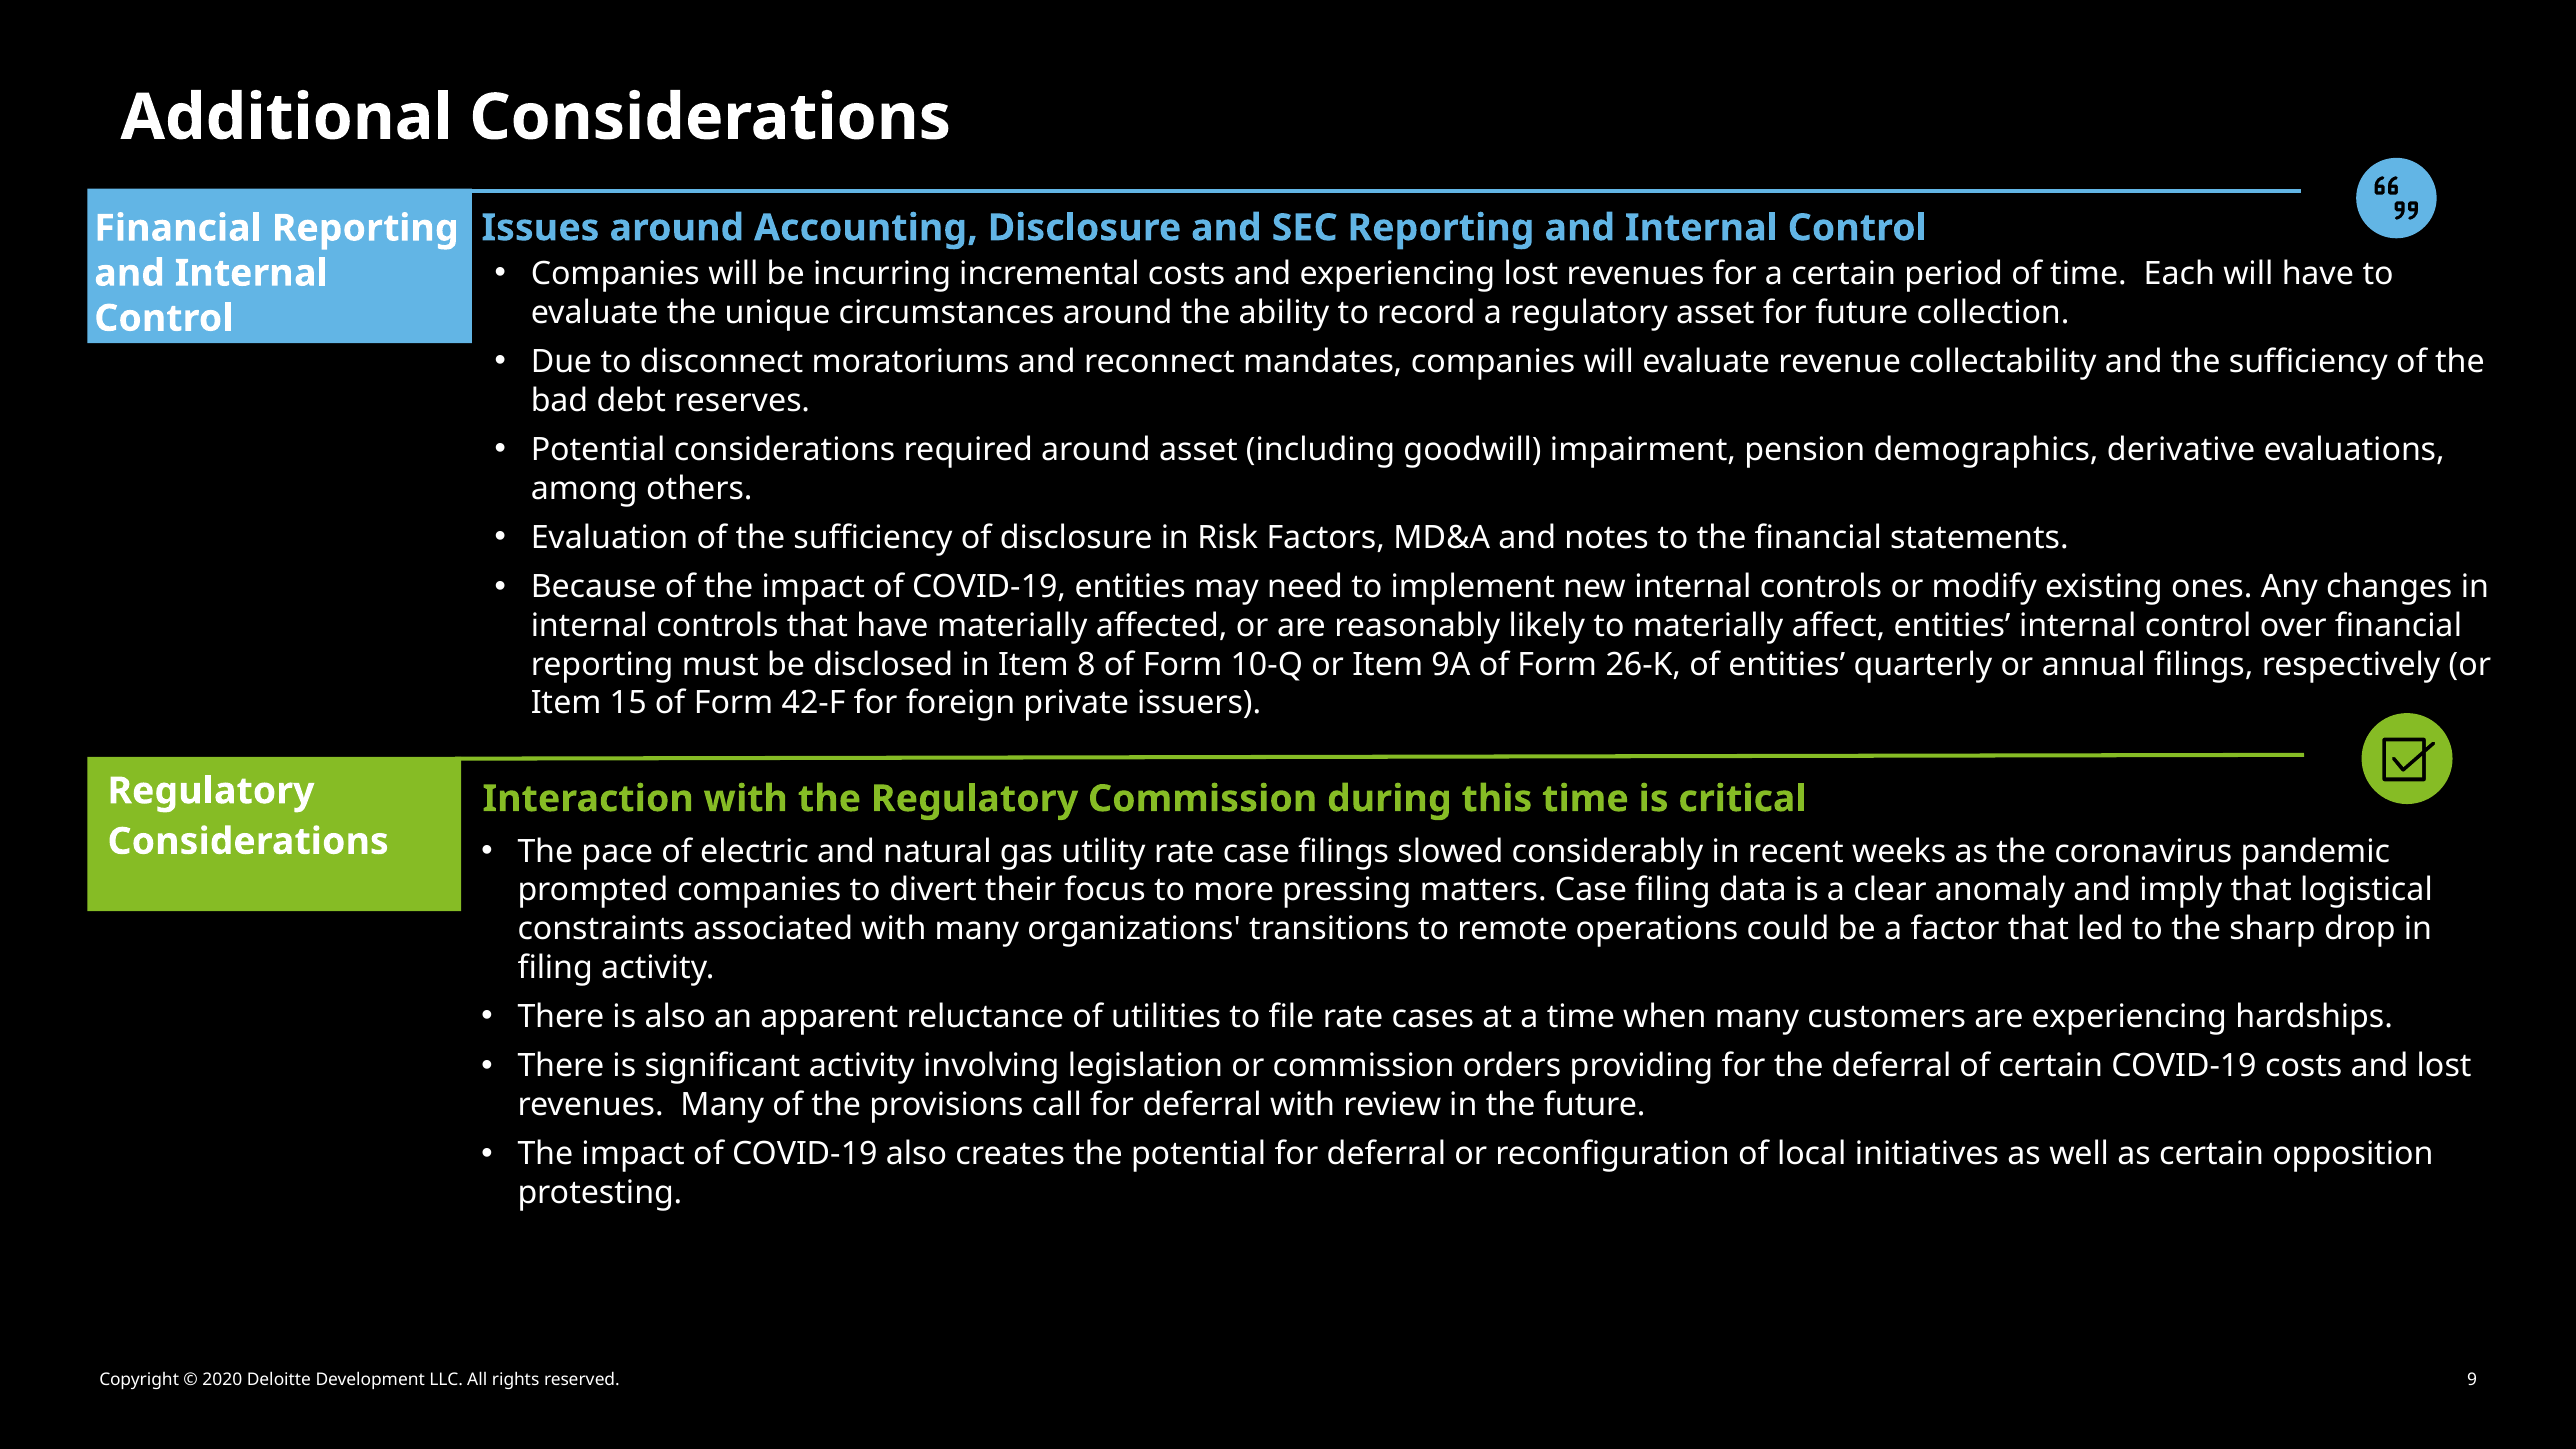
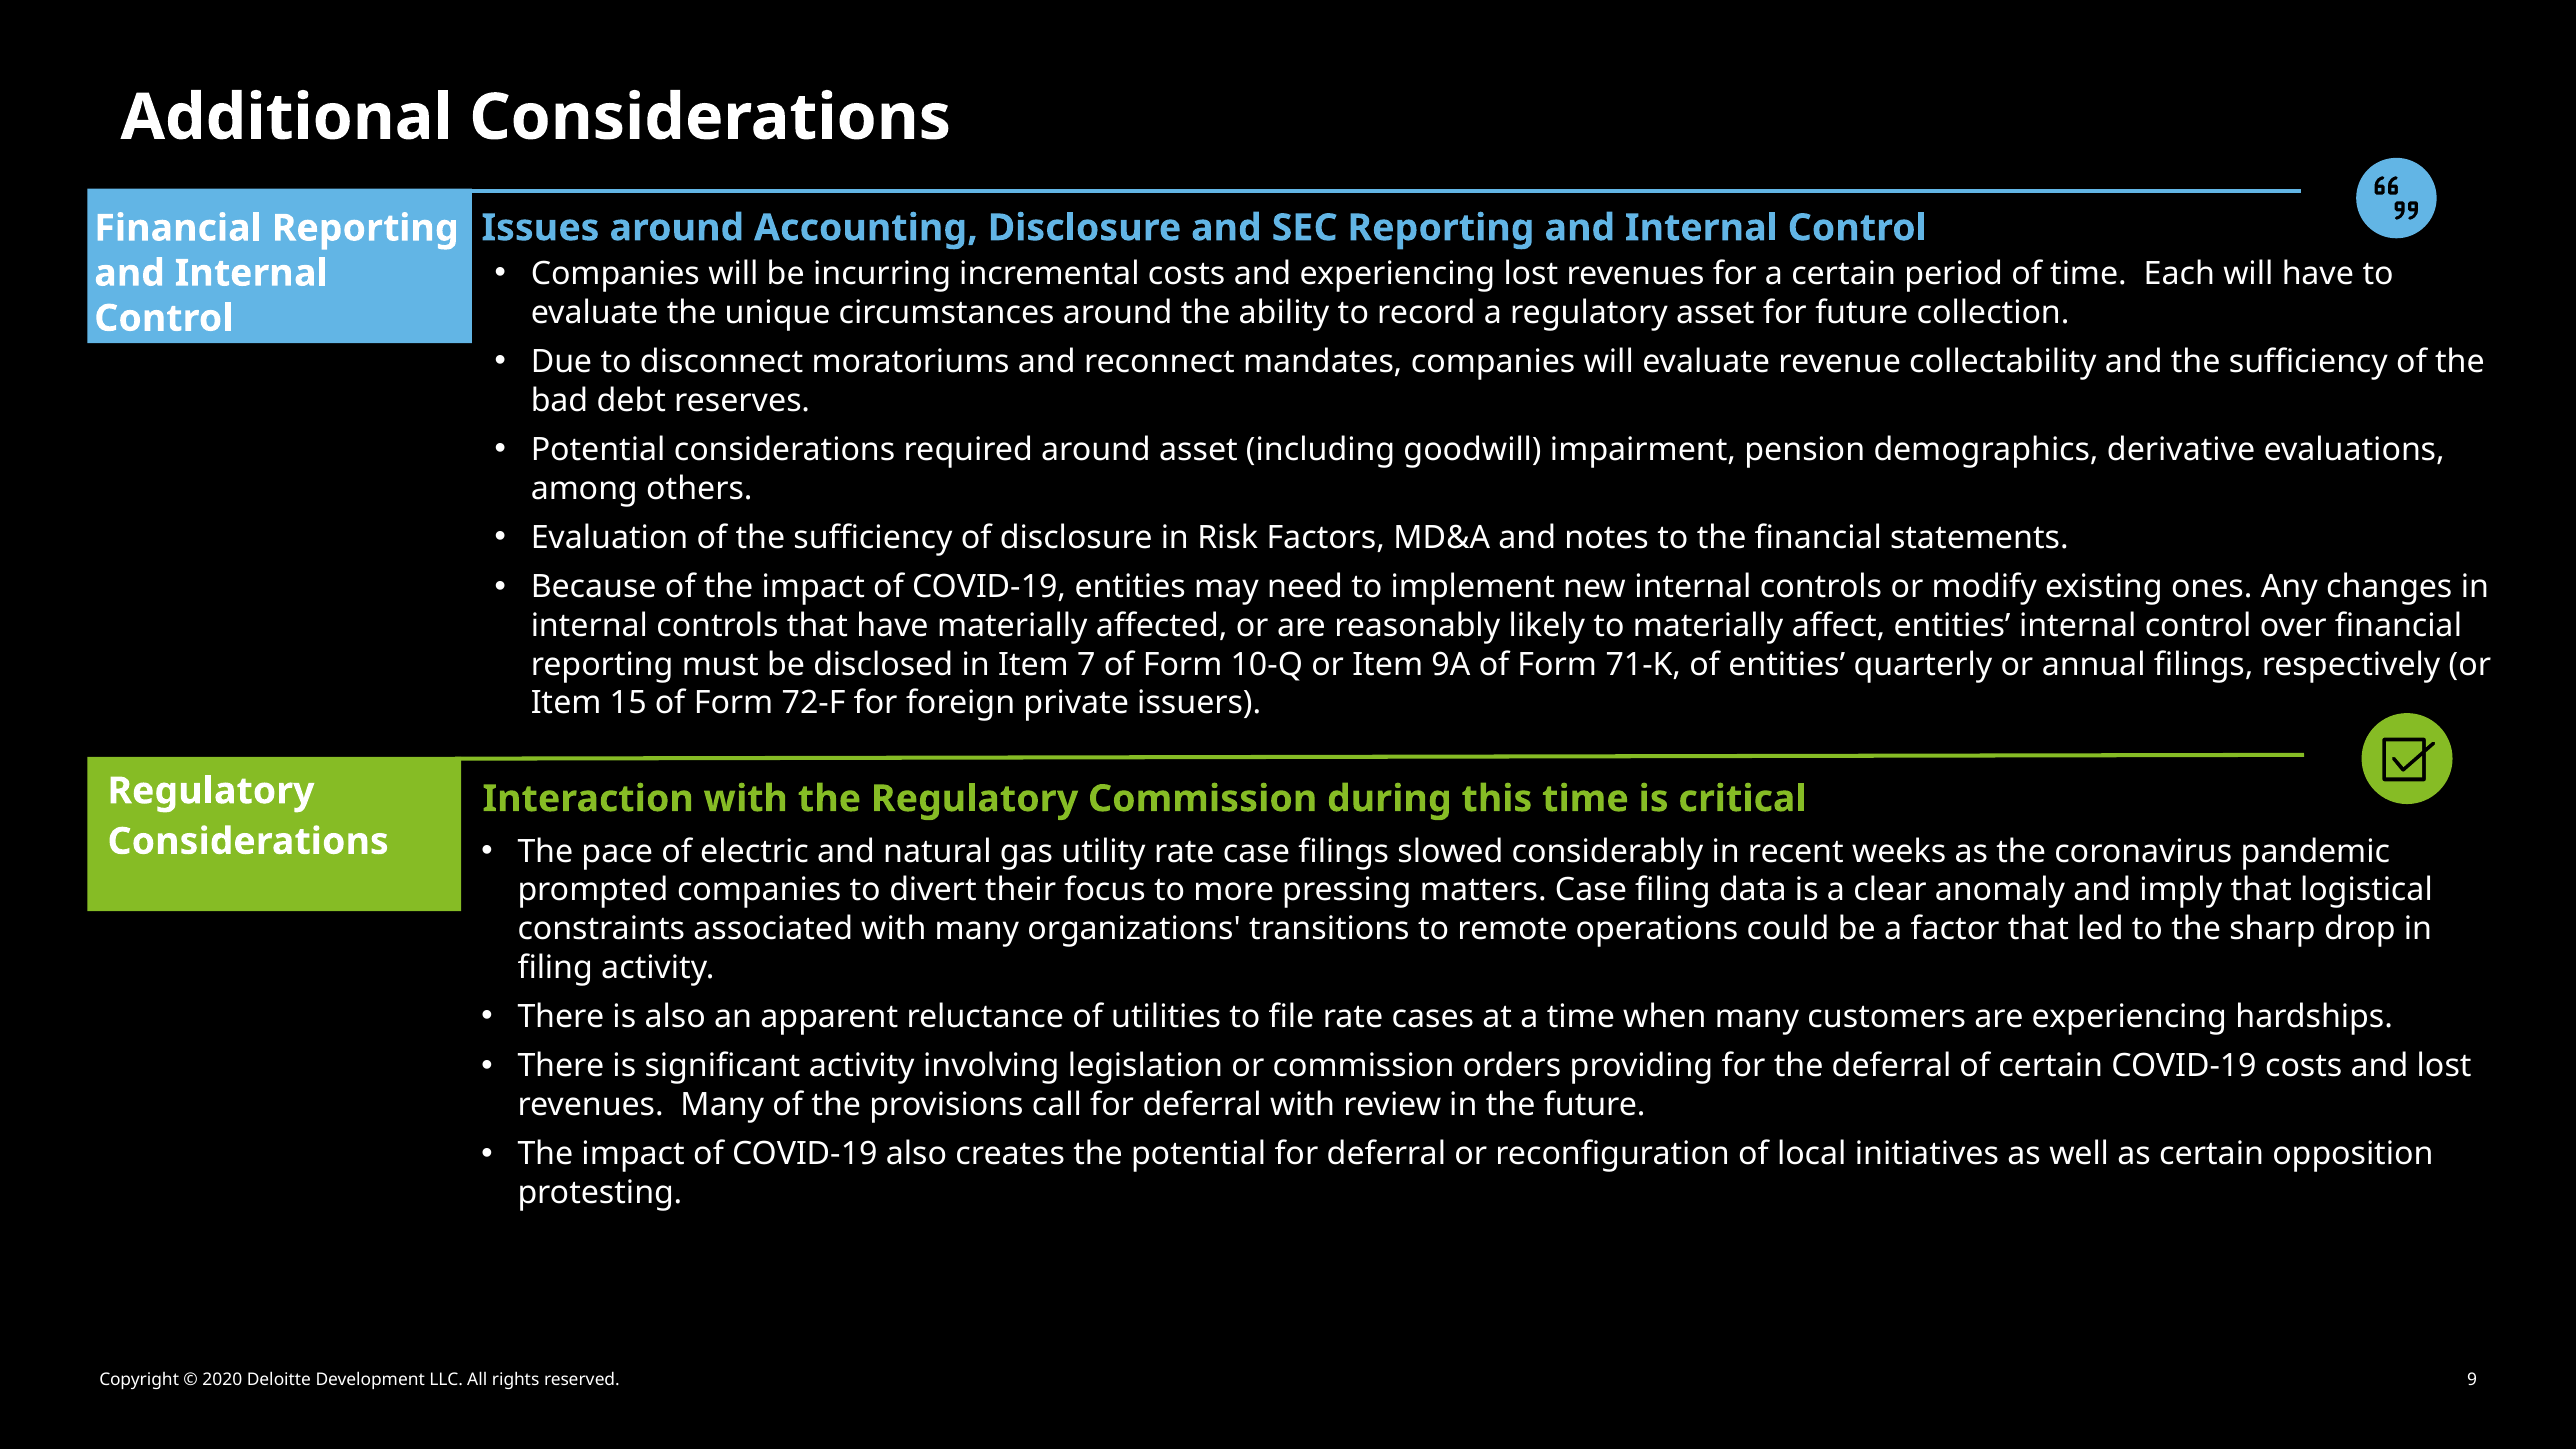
8: 8 -> 7 (1086, 665)
26-K: 26-K -> 71-K (1643, 665)
42-F: 42-F -> 72-F (814, 703)
